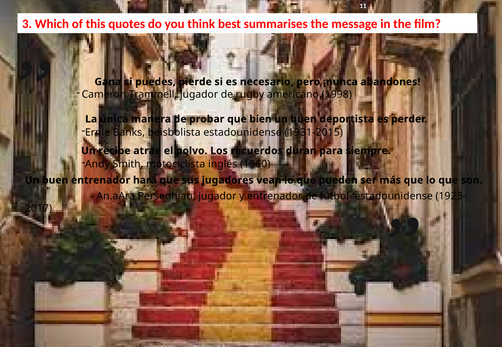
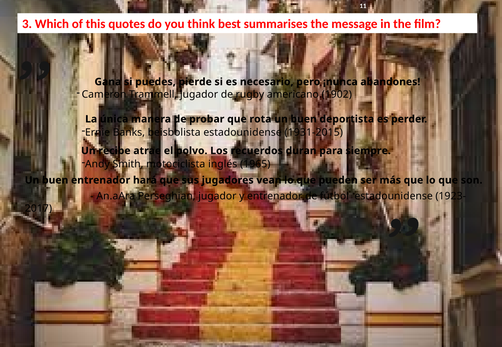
1998: 1998 -> 1902 (337, 95)
bien: bien -> rota (260, 119)
1960: 1960 -> 1965 (255, 164)
